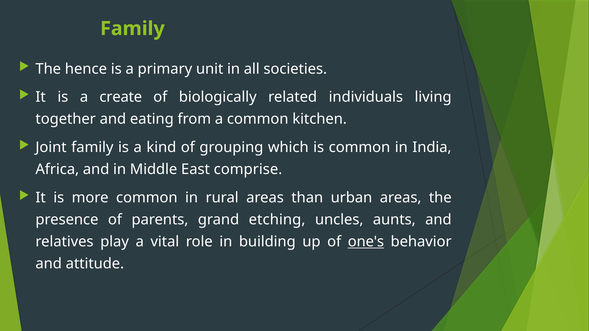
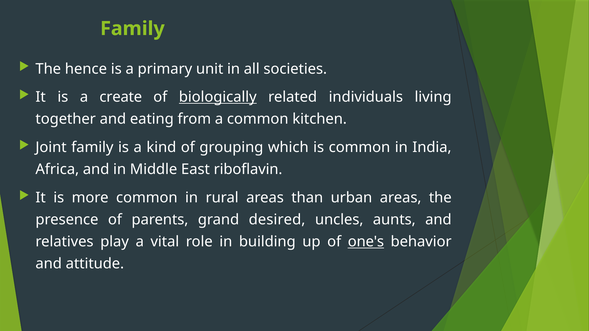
biologically underline: none -> present (218, 97)
comprise: comprise -> riboflavin (248, 170)
etching: etching -> desired (277, 220)
